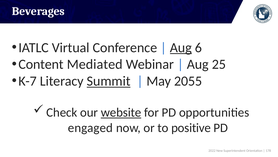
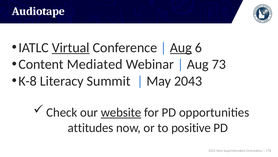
Beverages: Beverages -> Audiotape (38, 11)
Virtual underline: none -> present (71, 47)
25: 25 -> 73 (219, 64)
K-7: K-7 -> K-8 (28, 81)
Summit underline: present -> none (109, 81)
2055: 2055 -> 2043 (188, 81)
engaged: engaged -> attitudes (91, 127)
